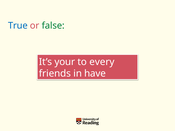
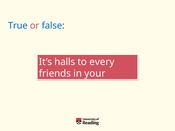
false colour: green -> blue (53, 26)
your: your -> halls (65, 62)
have: have -> your (95, 74)
